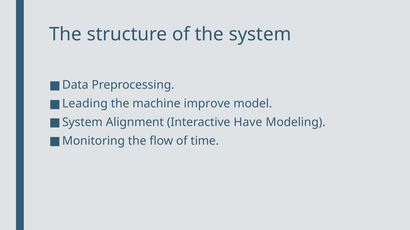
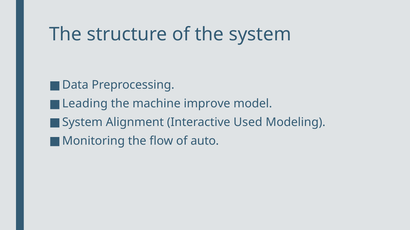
Have: Have -> Used (248, 123)
time: time -> auto (205, 141)
